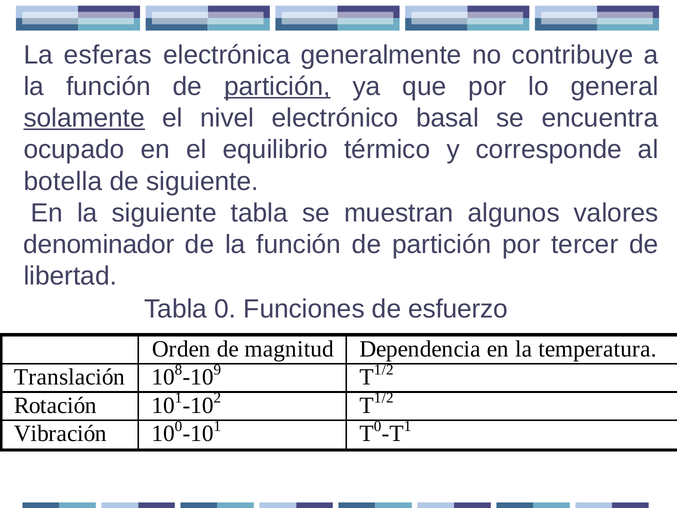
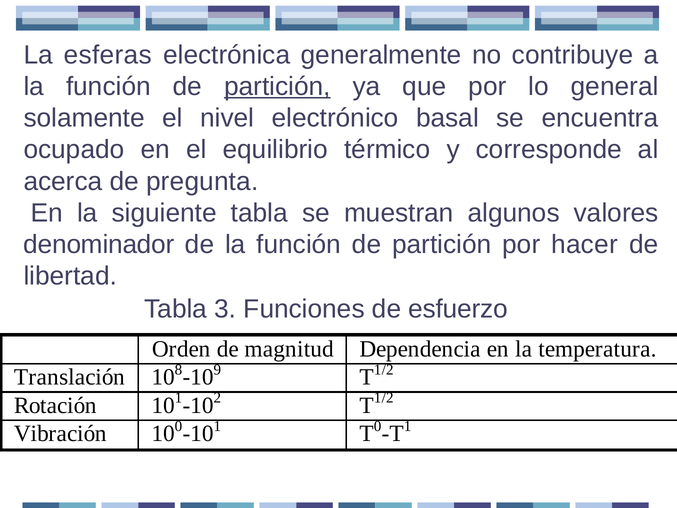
solamente underline: present -> none (84, 118)
botella: botella -> acerca (63, 181)
de siguiente: siguiente -> pregunta (202, 181)
tercer: tercer -> hacer (585, 244)
Tabla 0: 0 -> 3 (225, 309)
